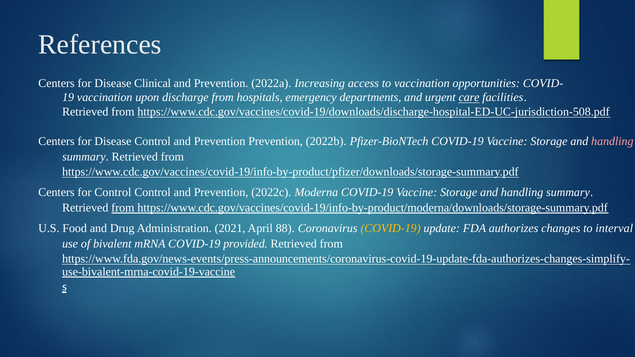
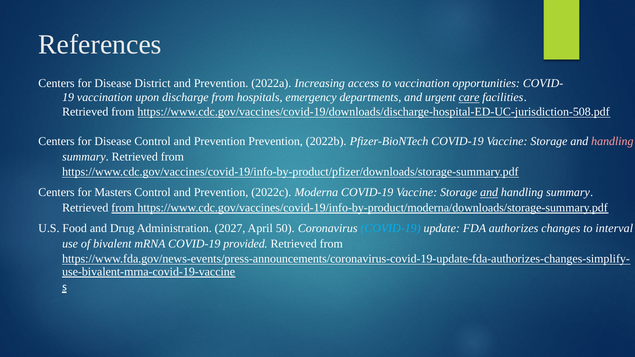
Clinical: Clinical -> District (153, 83)
for Control: Control -> Masters (113, 193)
and underline: none -> present (489, 193)
2021: 2021 -> 2027 (230, 228)
88: 88 -> 50 (285, 228)
COVID-19 colour: yellow -> light blue (391, 228)
